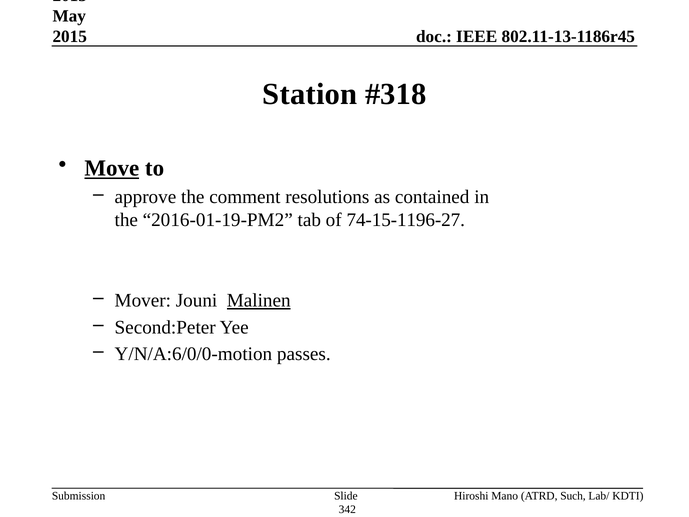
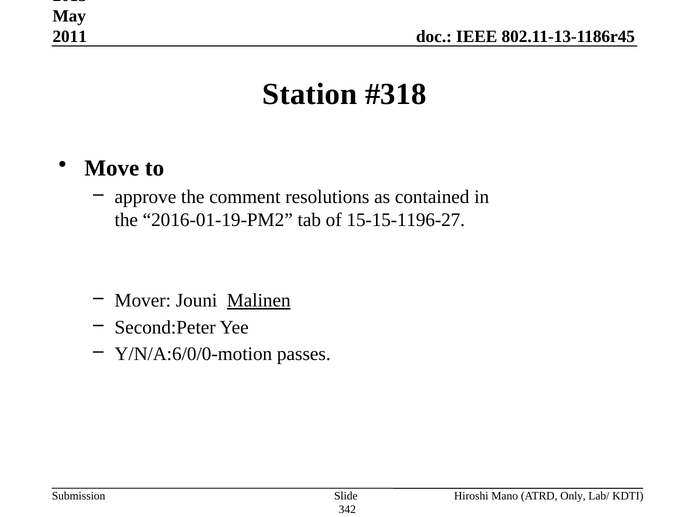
2015: 2015 -> 2011 (70, 37)
Move underline: present -> none (112, 168)
74-15-1196-27: 74-15-1196-27 -> 15-15-1196-27 (406, 220)
Such: Such -> Only (573, 496)
